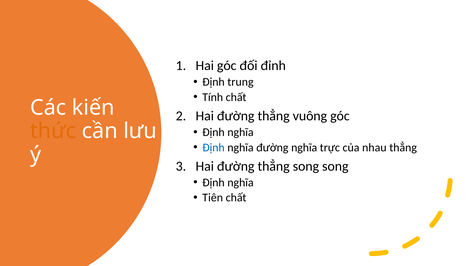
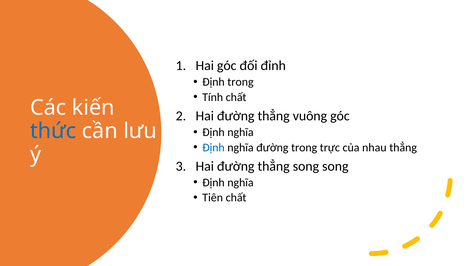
Định trung: trung -> trong (240, 82)
thức colour: orange -> blue (53, 131)
đường nghĩa: nghĩa -> trong (304, 147)
